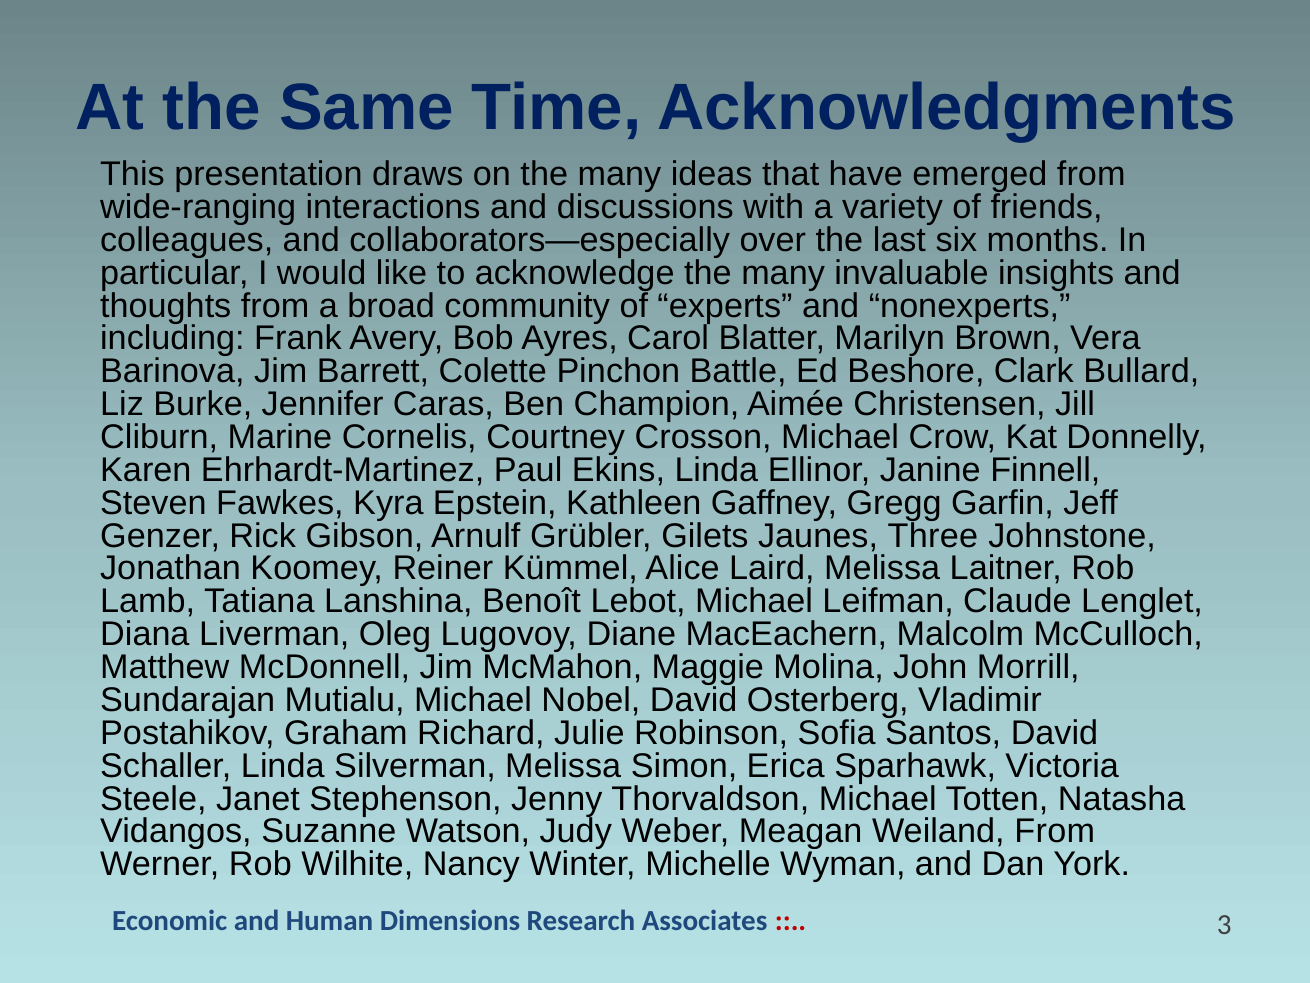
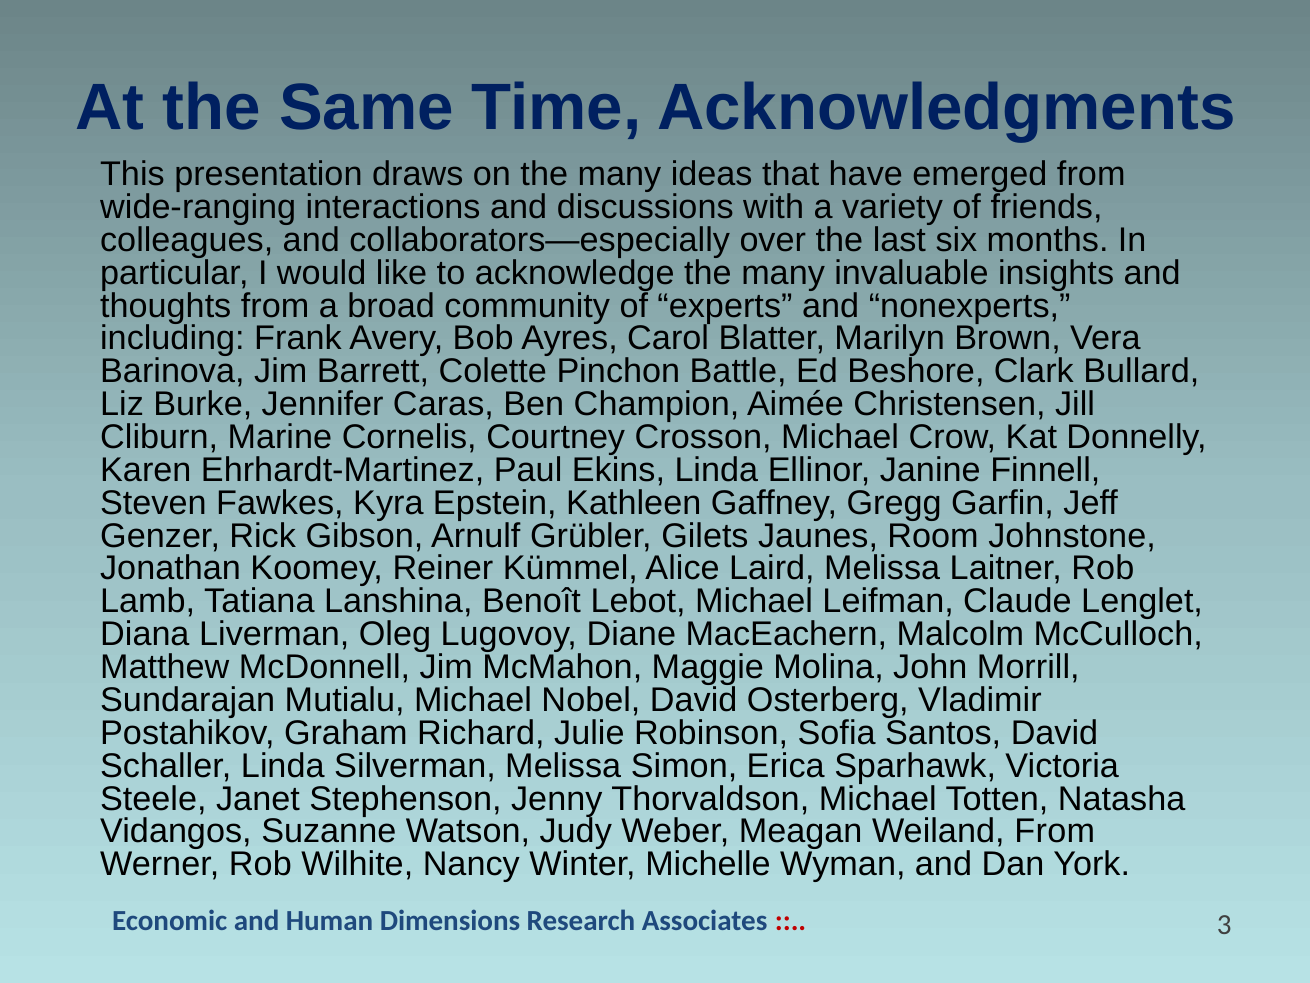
Three: Three -> Room (933, 536)
